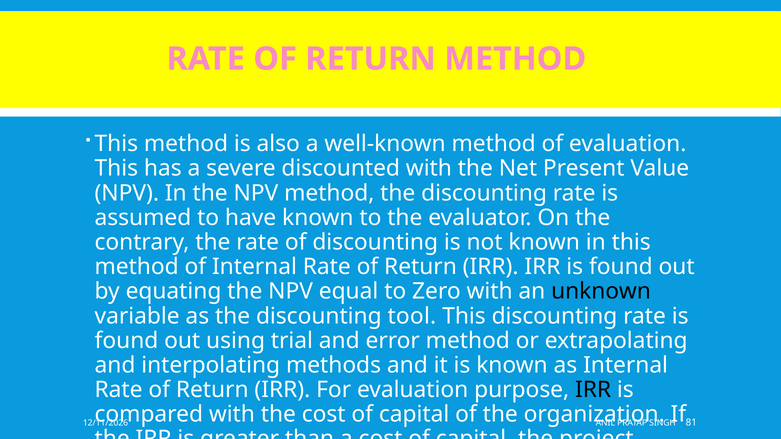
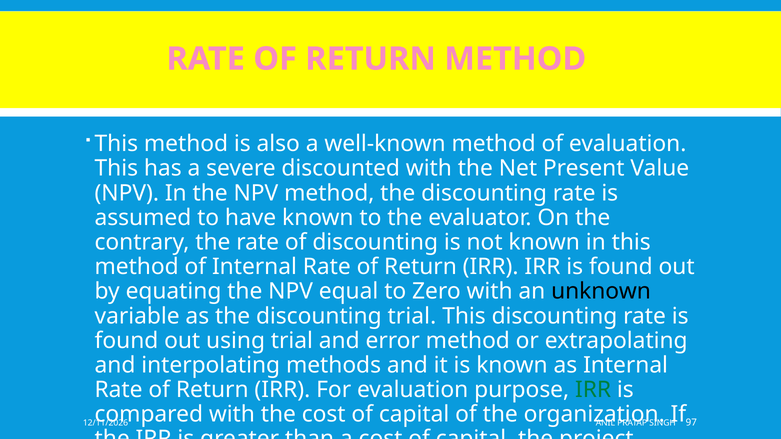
discounting tool: tool -> trial (412, 316)
IRR colour: black -> green (593, 390)
81: 81 -> 97 (691, 423)
